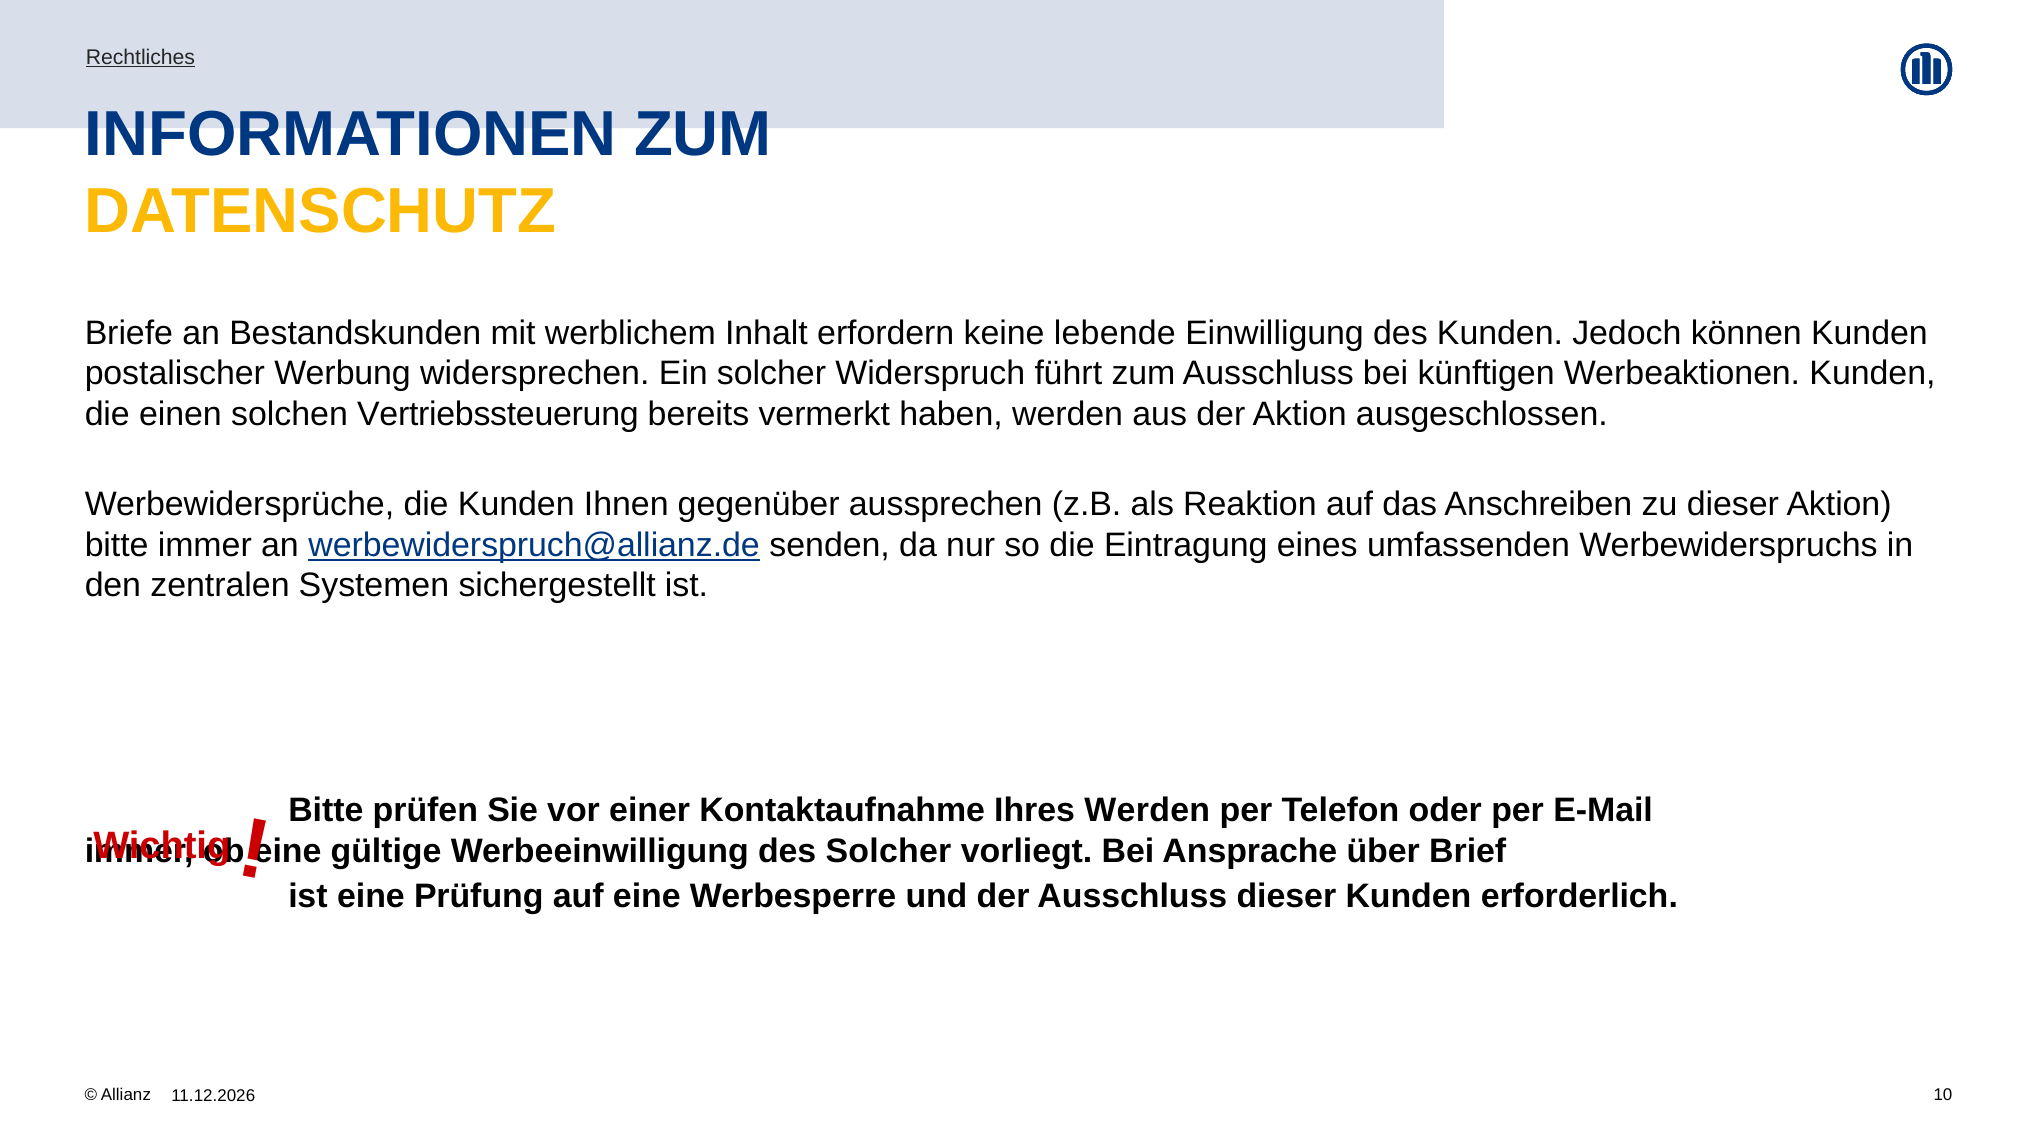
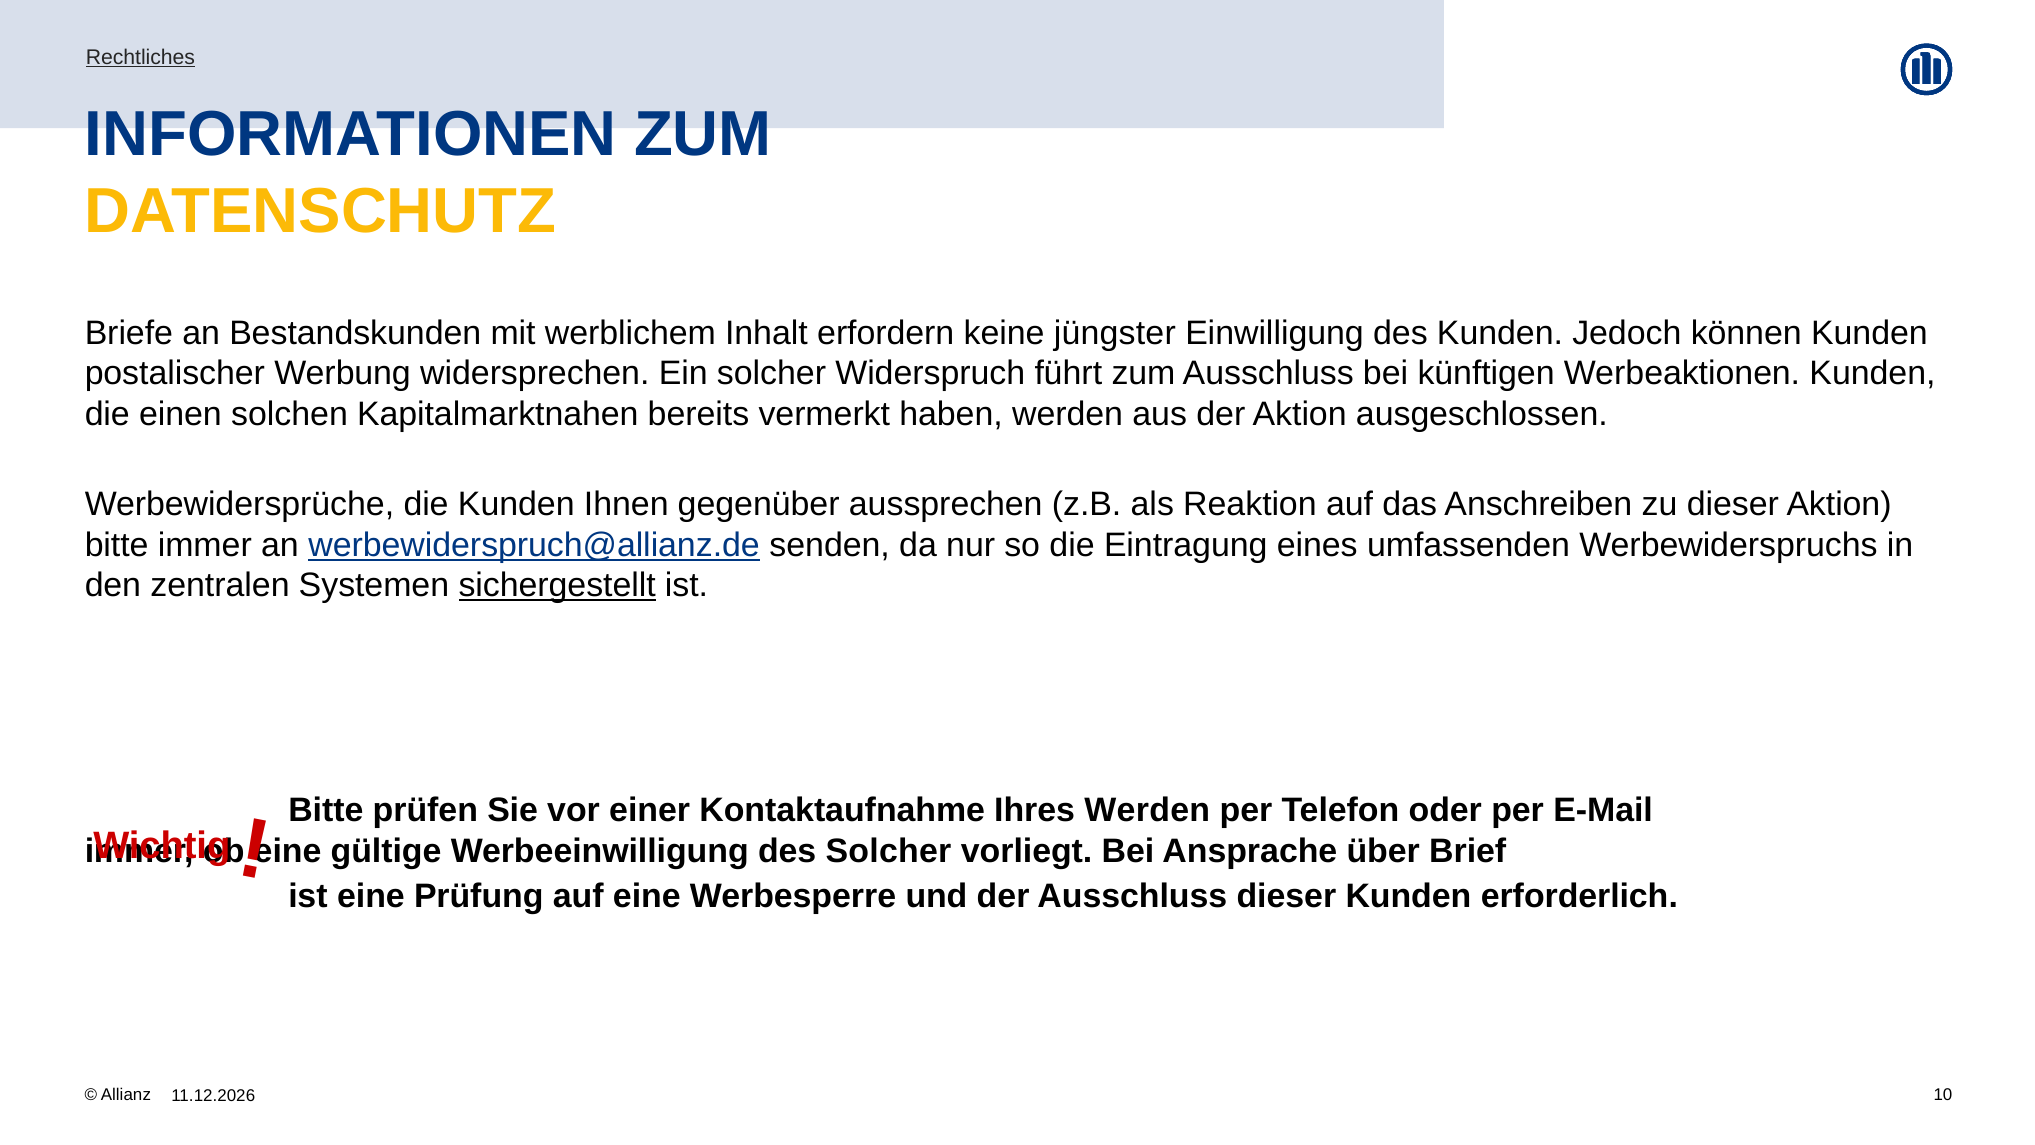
lebende: lebende -> jüngster (1115, 333)
Vertriebssteuerung: Vertriebssteuerung -> Kapitalmarktnahen (498, 414)
sichergestellt underline: none -> present (557, 586)
